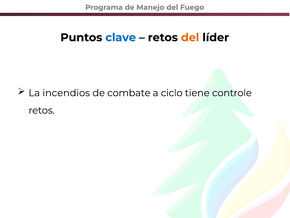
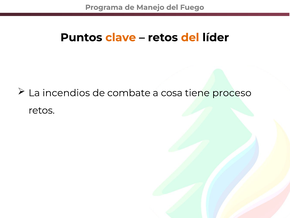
clave colour: blue -> orange (121, 37)
ciclo: ciclo -> cosa (172, 93)
controle: controle -> proceso (232, 93)
